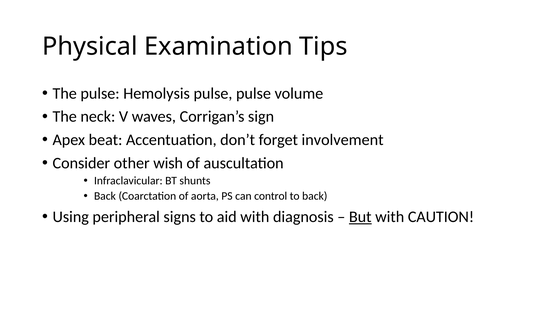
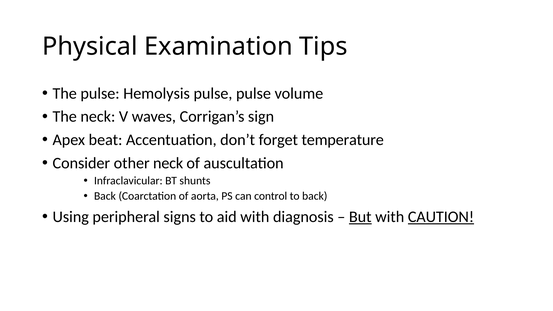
involvement: involvement -> temperature (343, 140)
other wish: wish -> neck (168, 163)
CAUTION underline: none -> present (441, 217)
